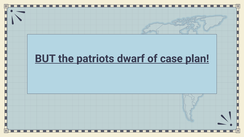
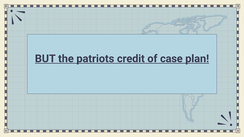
dwarf: dwarf -> credit (131, 59)
